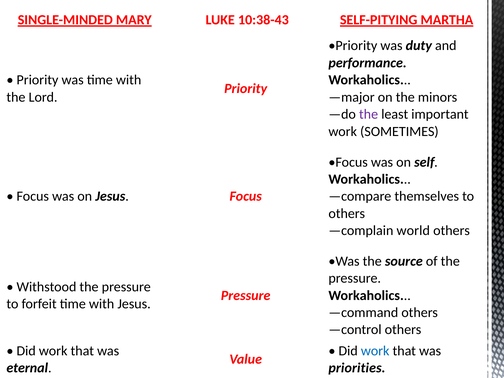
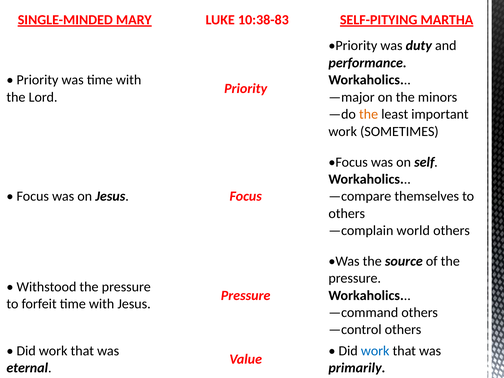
10:38-43: 10:38-43 -> 10:38-83 (263, 20)
the colour: purple -> orange (369, 114)
priorities: priorities -> primarily (357, 368)
